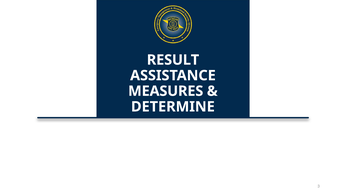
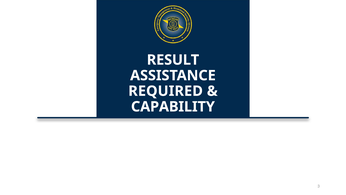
MEASURES: MEASURES -> REQUIRED (166, 91)
DETERMINE: DETERMINE -> CAPABILITY (173, 106)
